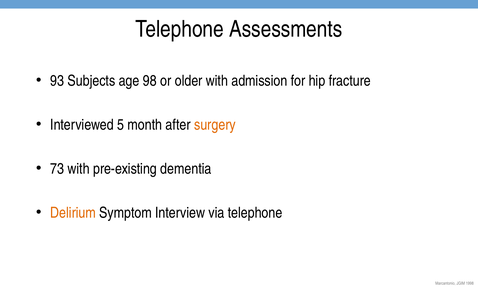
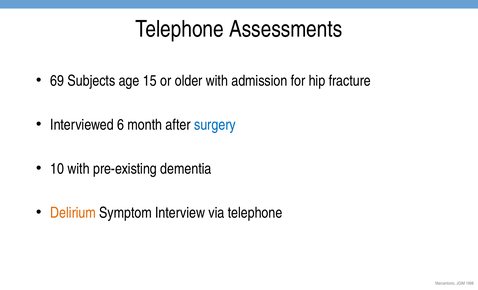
93: 93 -> 69 (57, 81)
98: 98 -> 15 (150, 81)
5: 5 -> 6 (121, 125)
surgery colour: orange -> blue (215, 125)
73: 73 -> 10 (57, 169)
